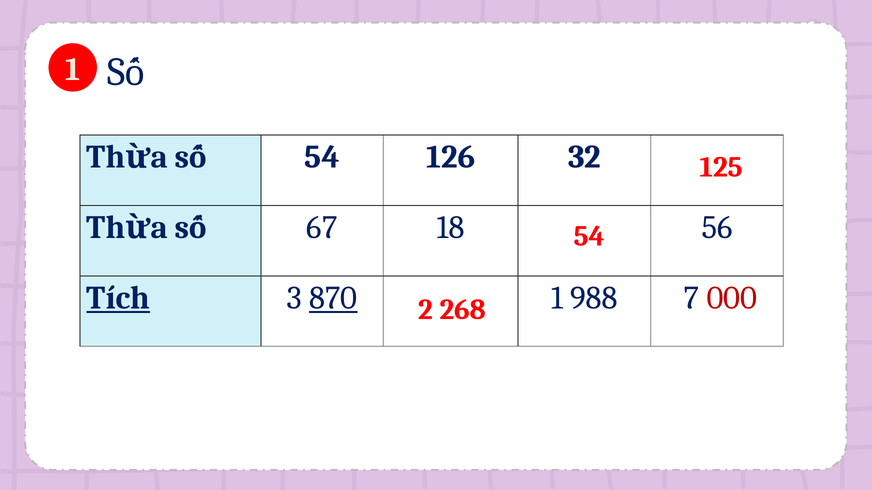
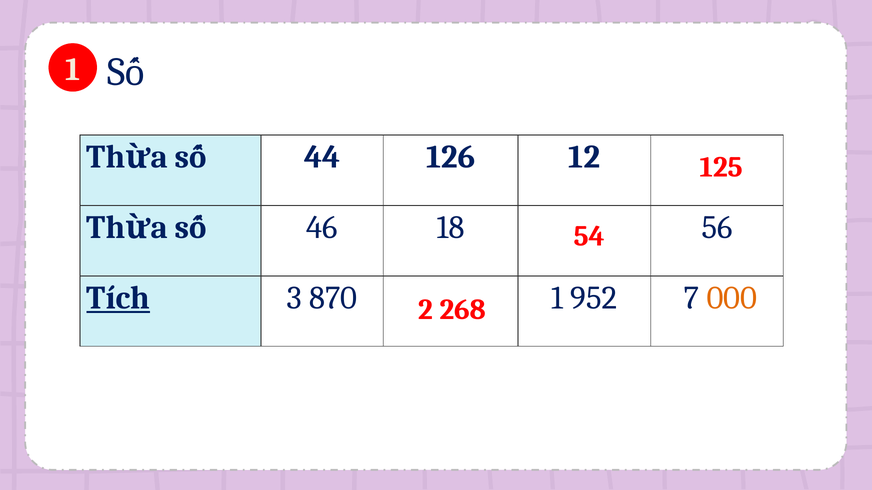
54: 54 -> 44 (322, 157)
32: 32 -> 12 (584, 157)
67: 67 -> 46 (322, 228)
870 underline: present -> none (333, 298)
988: 988 -> 952 (594, 298)
000 colour: red -> orange (732, 298)
